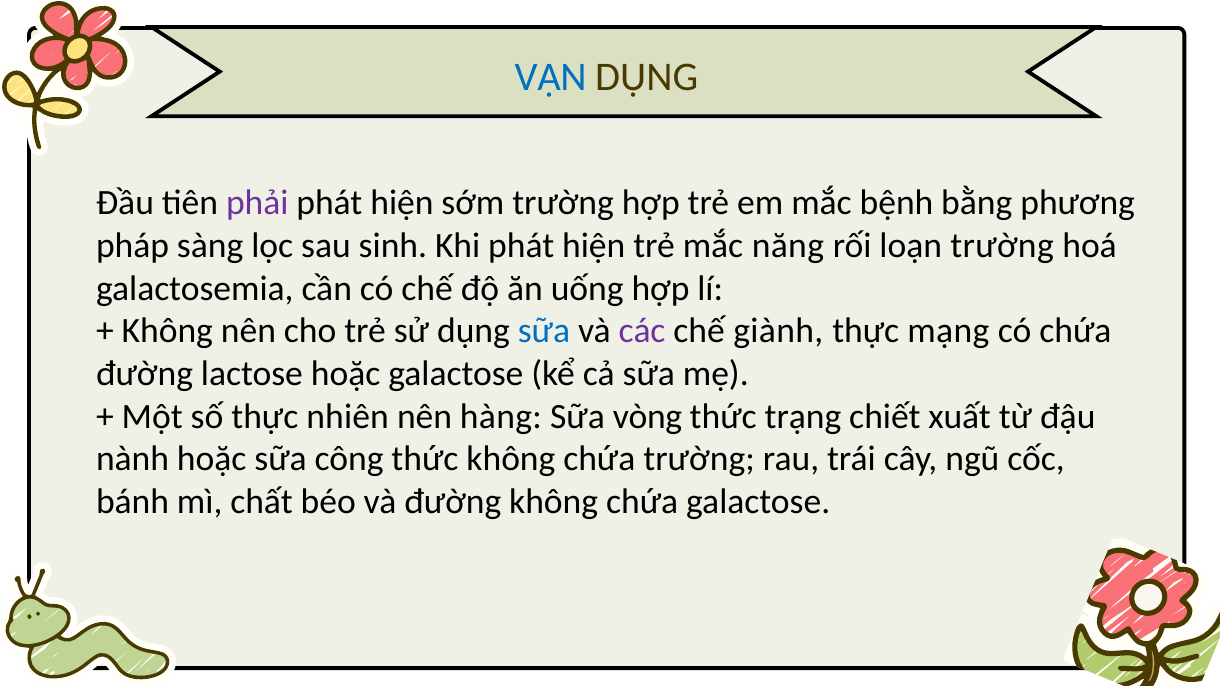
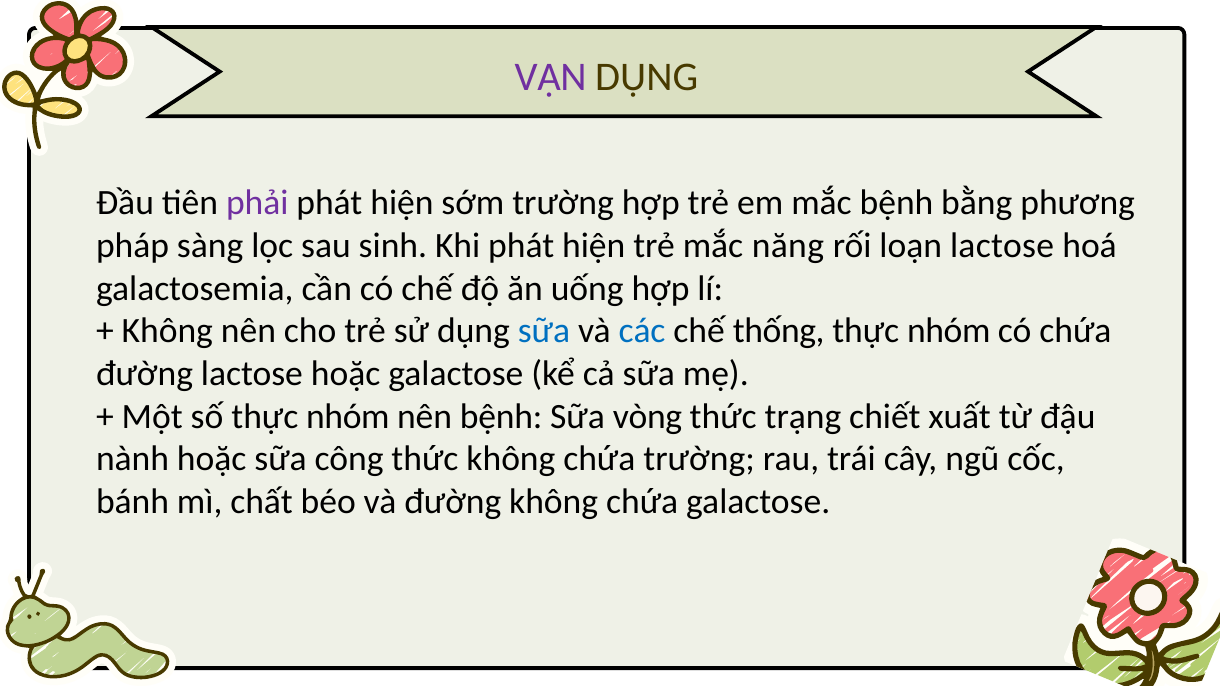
VẬN colour: blue -> purple (551, 77)
loạn trường: trường -> lactose (1002, 246)
các colour: purple -> blue (642, 331)
giành: giành -> thống (779, 331)
mạng: mạng -> nhóm (949, 331)
số thực nhiên: nhiên -> nhóm (348, 417)
nên hàng: hàng -> bệnh (501, 417)
